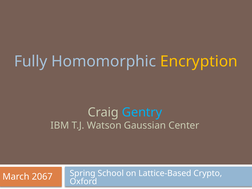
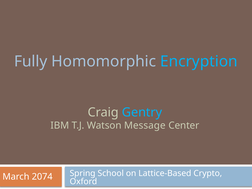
Encryption colour: yellow -> light blue (199, 61)
Gaussian: Gaussian -> Message (145, 126)
2067: 2067 -> 2074 (42, 177)
